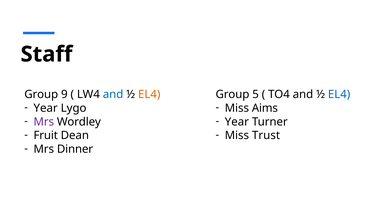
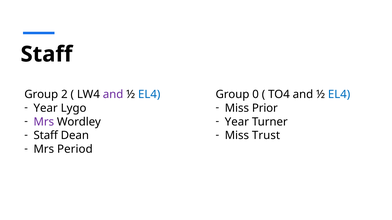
9: 9 -> 2 (64, 95)
and colour: blue -> purple (113, 95)
EL4 colour: orange -> blue (149, 95)
5: 5 -> 0 (256, 95)
Aims: Aims -> Prior (265, 108)
Fruit: Fruit -> Staff (46, 136)
Dinner: Dinner -> Period (75, 149)
